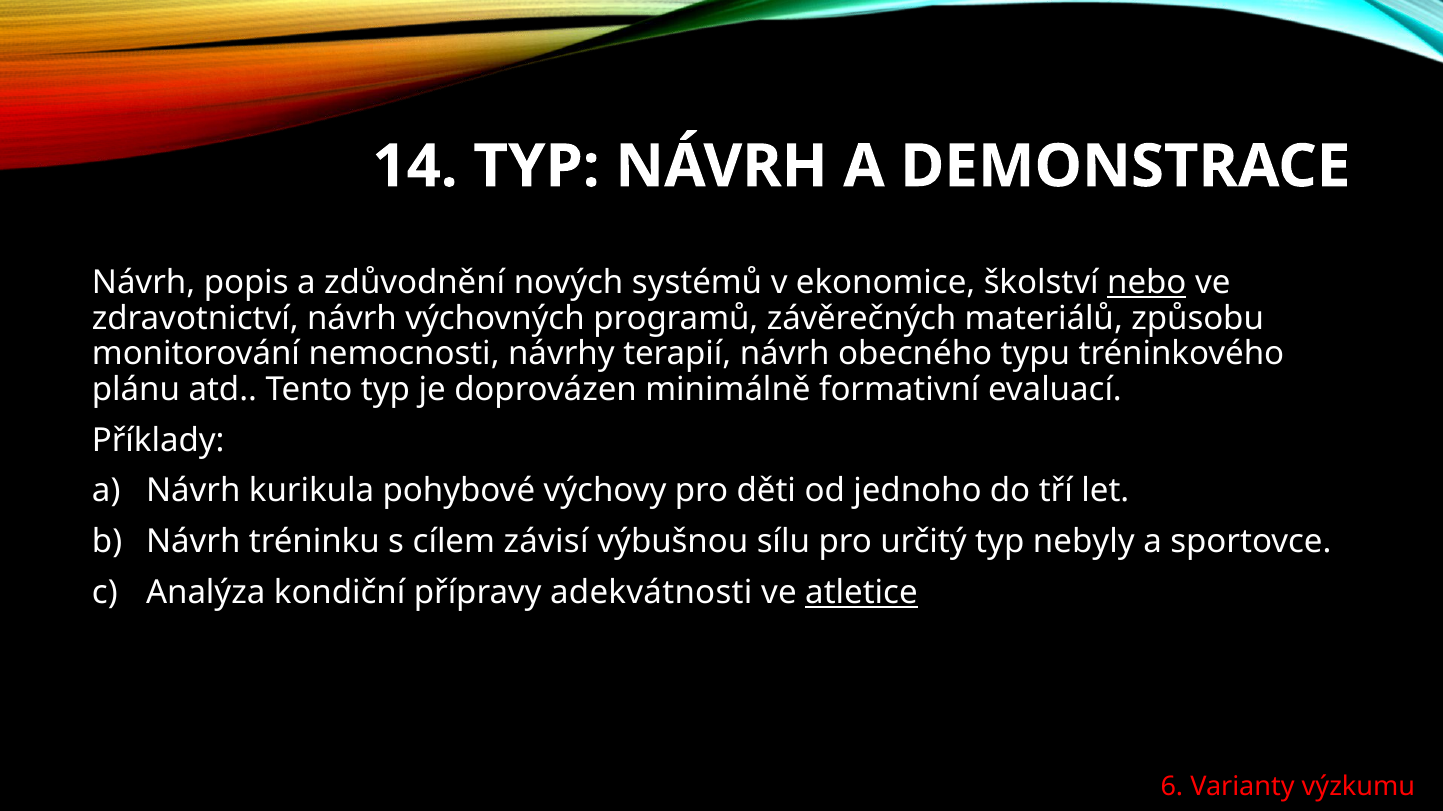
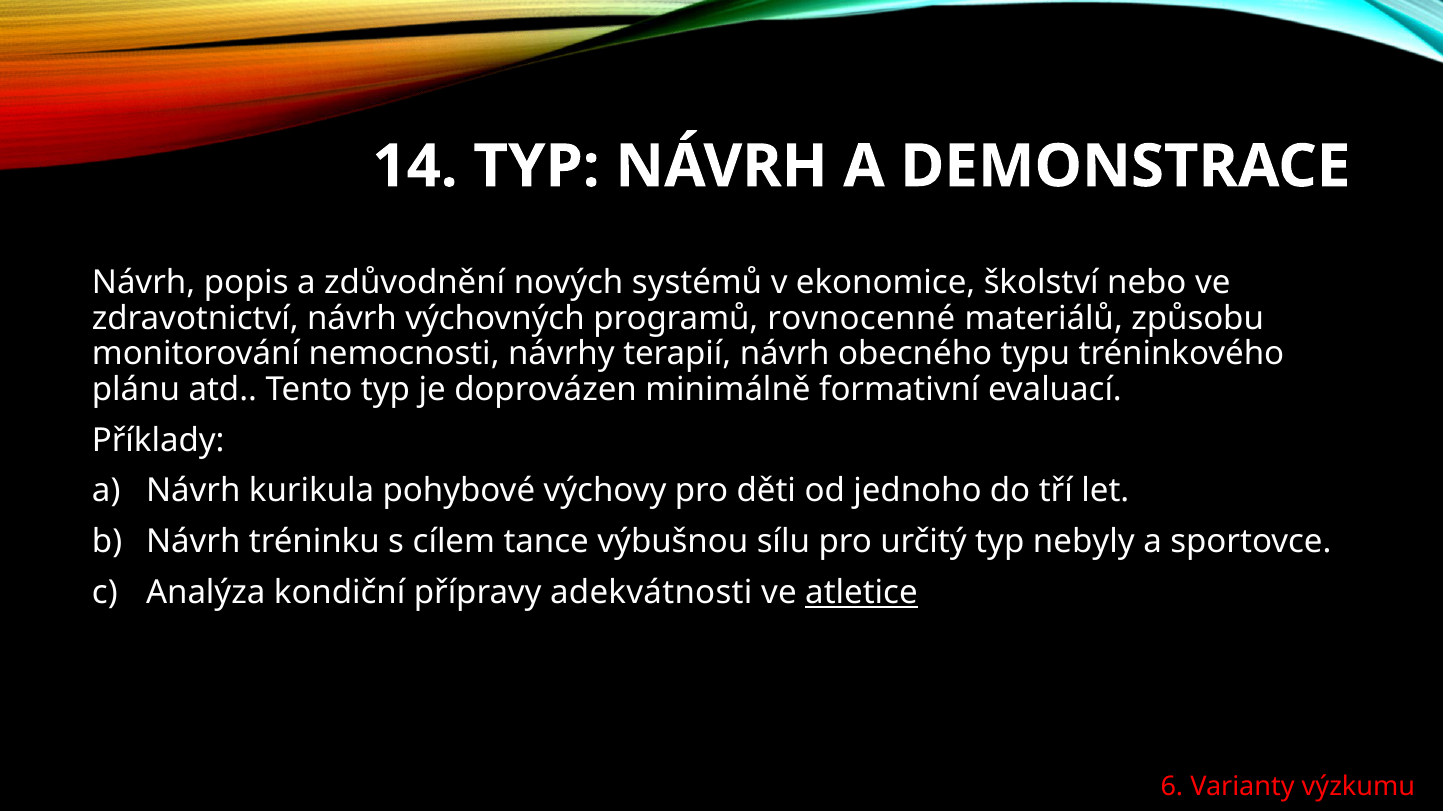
nebo underline: present -> none (1147, 283)
závěrečných: závěrečných -> rovnocenné (861, 318)
závisí: závisí -> tance (546, 542)
